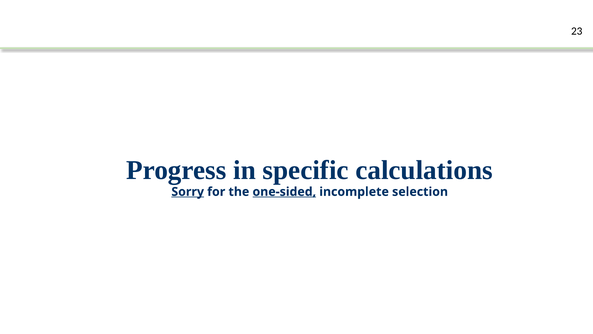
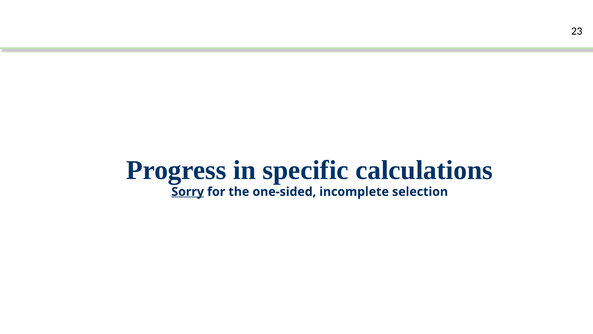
one-sided underline: present -> none (284, 192)
